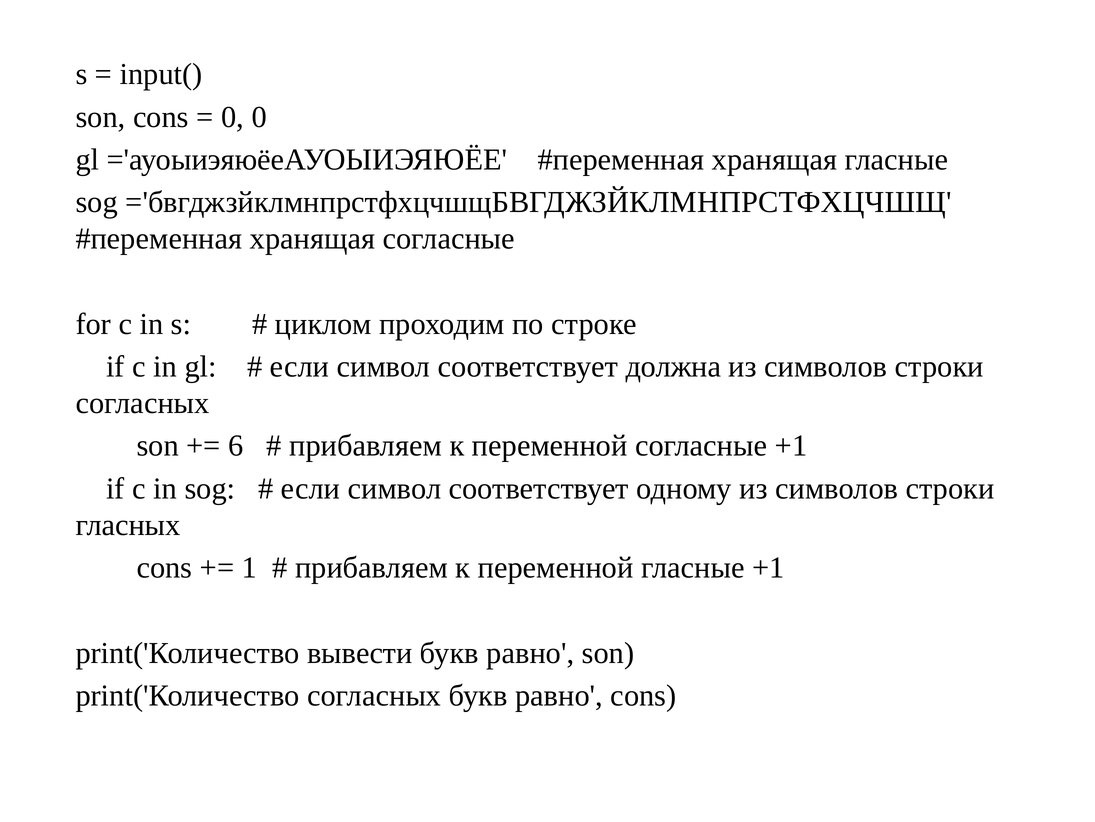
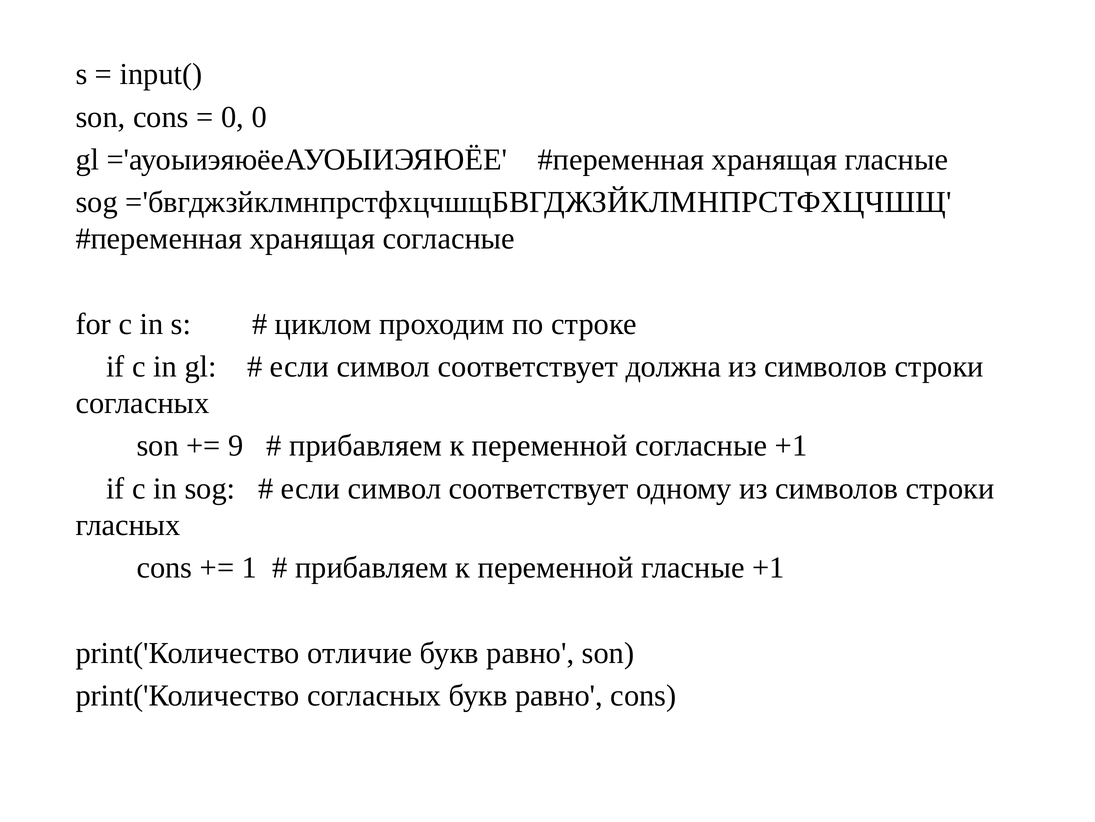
6: 6 -> 9 (236, 446)
вывести: вывести -> отличие (360, 652)
